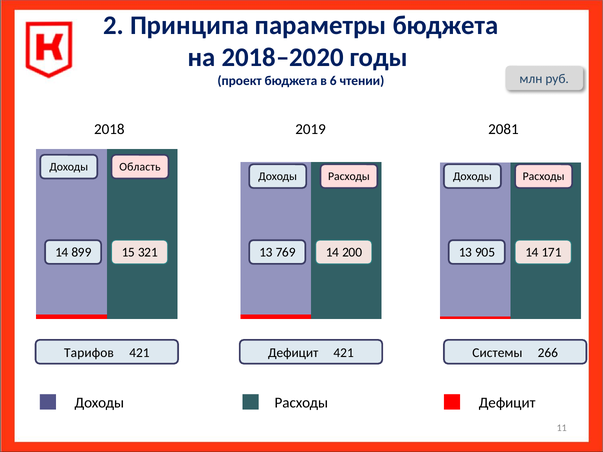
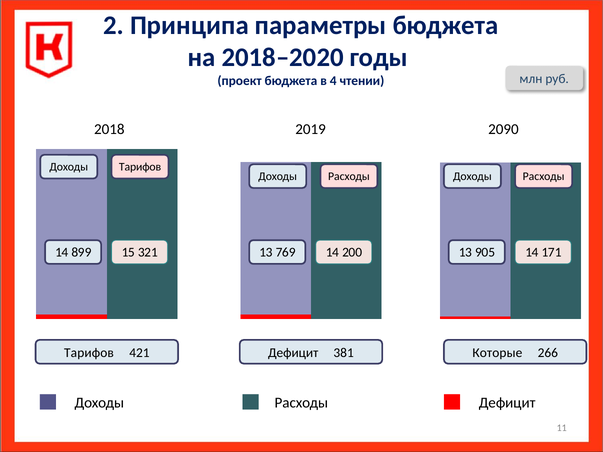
6: 6 -> 4 (333, 81)
2081: 2081 -> 2090 (503, 129)
Доходы Область: Область -> Тарифов (140, 167)
Дефицит 421: 421 -> 381 (344, 353)
Системы: Системы -> Которые (497, 353)
